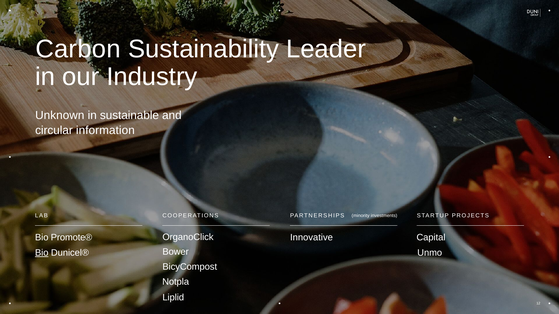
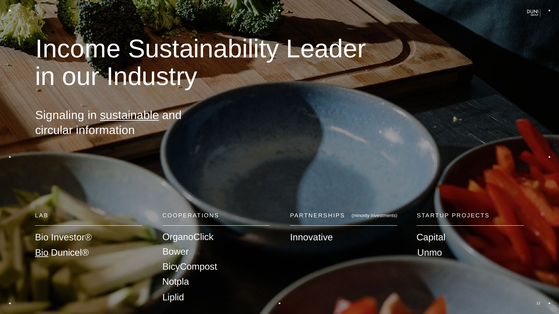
Carbon: Carbon -> Income (78, 49)
Unknown: Unknown -> Signaling (60, 115)
sustainable underline: none -> present (129, 115)
Promote®: Promote® -> Investor® (71, 238)
